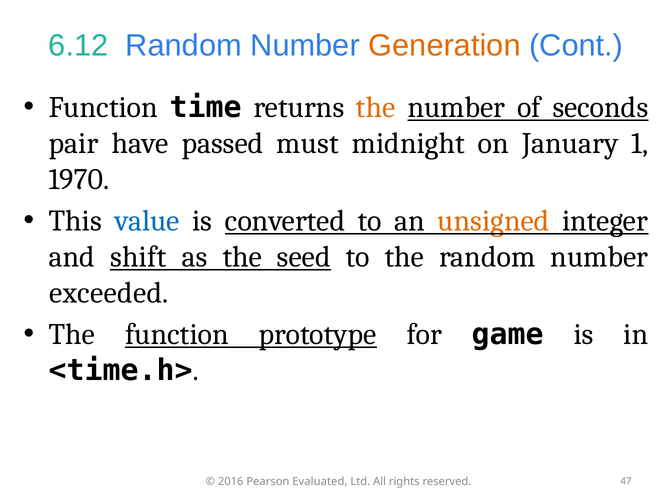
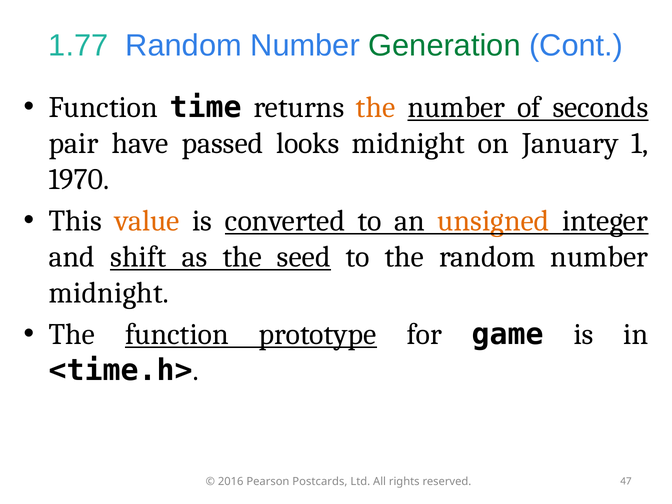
6.12: 6.12 -> 1.77 (78, 46)
Generation colour: orange -> green (445, 46)
must: must -> looks (308, 143)
value colour: blue -> orange (147, 221)
exceeded: exceeded -> midnight (109, 293)
Evaluated: Evaluated -> Postcards (320, 481)
